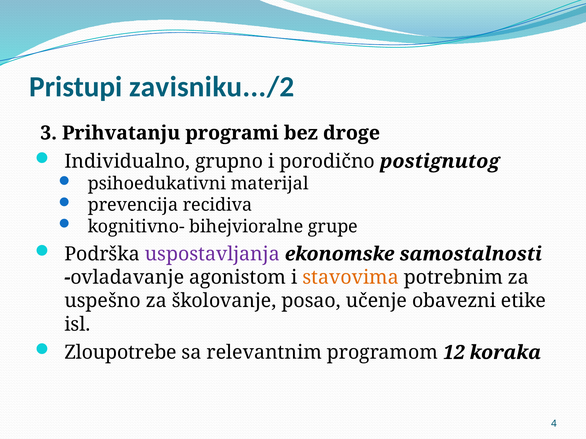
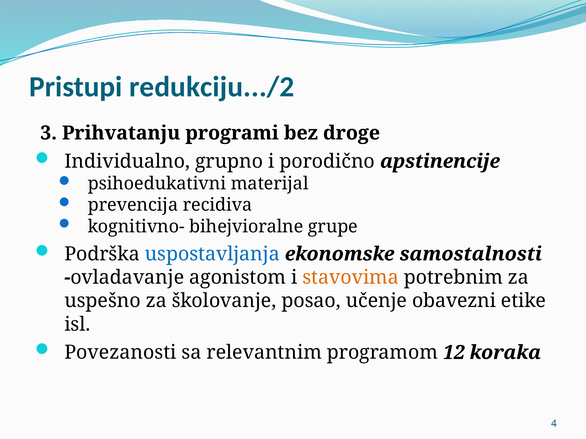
zavisniku.../2: zavisniku.../2 -> redukciju.../2 (212, 87)
postignutog: postignutog -> apstinencije (440, 162)
uspostavljanja colour: purple -> blue (212, 254)
Zloupotrebe: Zloupotrebe -> Povezanosti (120, 353)
